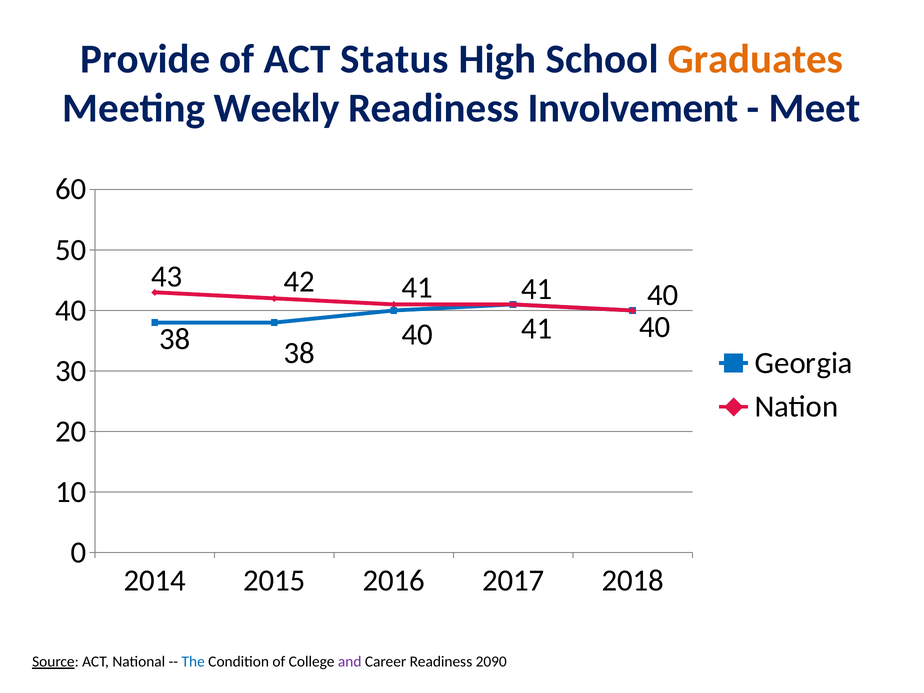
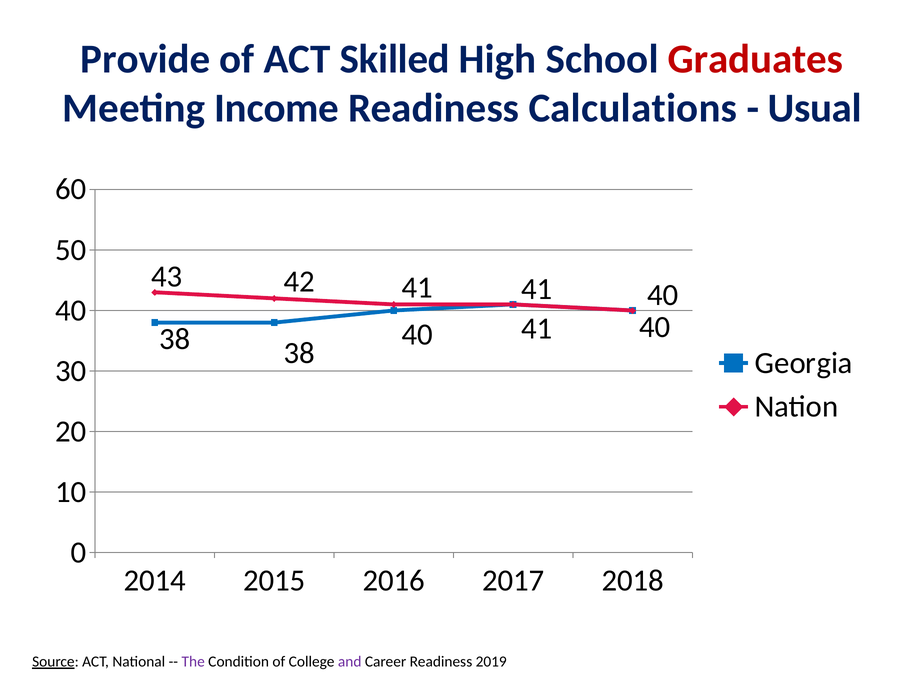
Status: Status -> Skilled (395, 59)
Graduates colour: orange -> red (755, 59)
Weekly: Weekly -> Income (277, 108)
Involvement: Involvement -> Calculations (633, 108)
Meet: Meet -> Usual (815, 108)
The colour: blue -> purple (193, 662)
2090: 2090 -> 2019 (491, 662)
